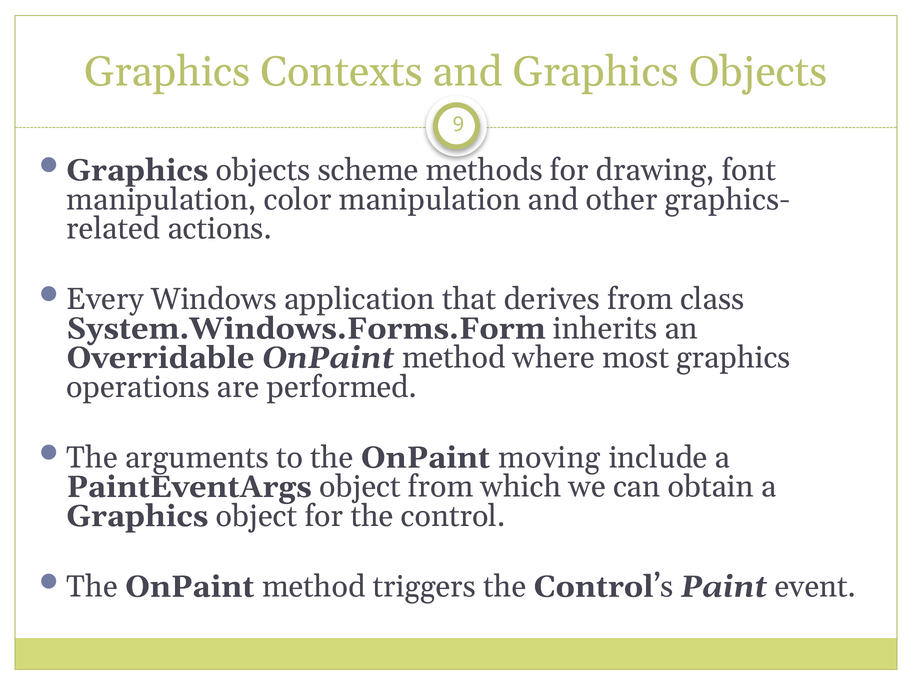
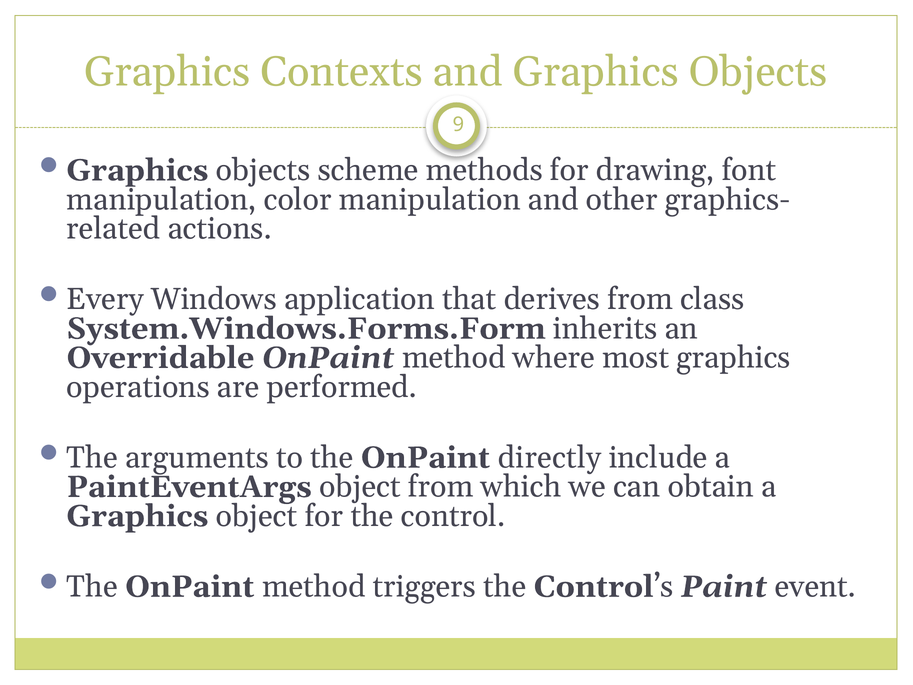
moving: moving -> directly (549, 458)
